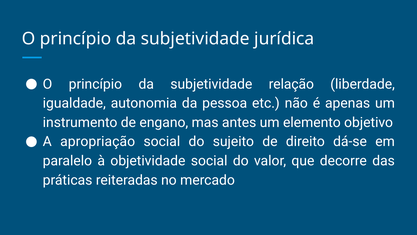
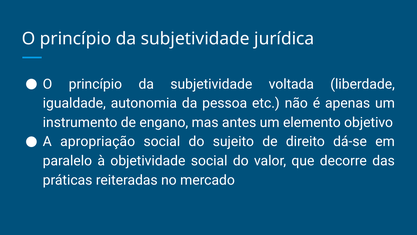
relação: relação -> voltada (291, 84)
